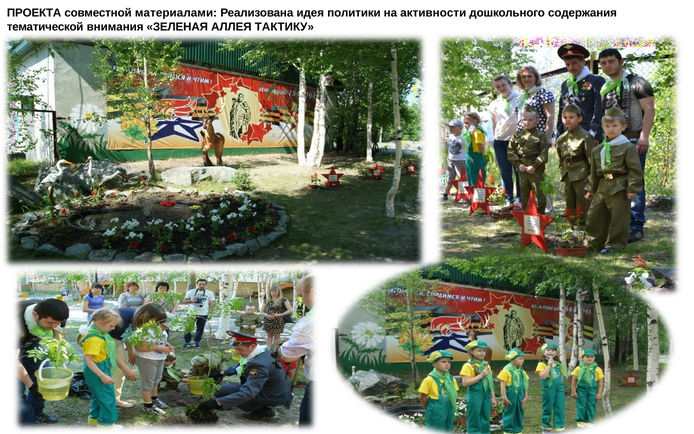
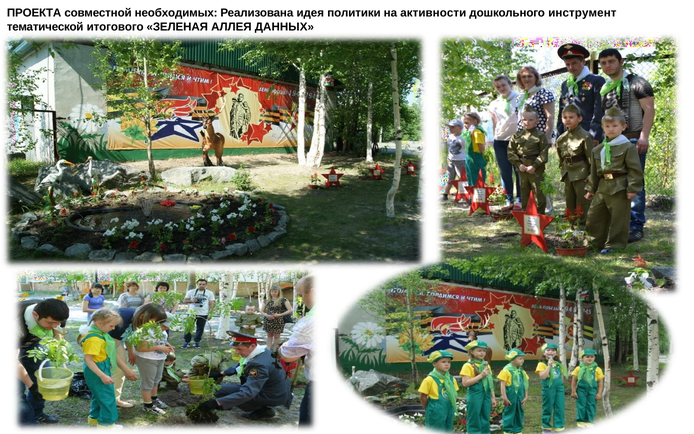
материалами: материалами -> необходимых (176, 13)
содержания: содержания -> инструмент (582, 13)
внимания: внимания -> итогового (115, 27)
ТАКТИКУ: ТАКТИКУ -> ДАННЫХ (284, 27)
